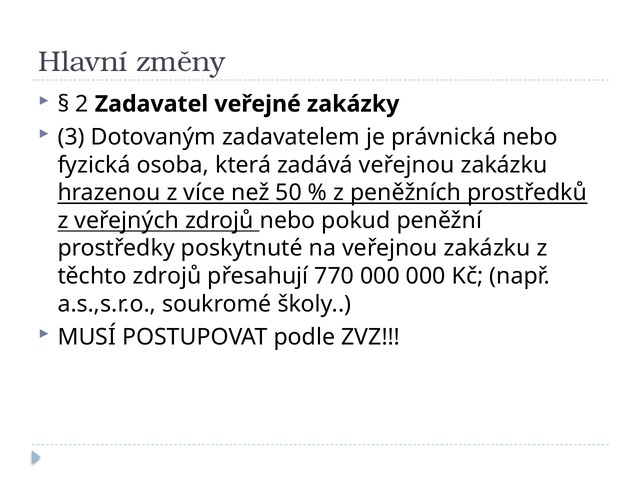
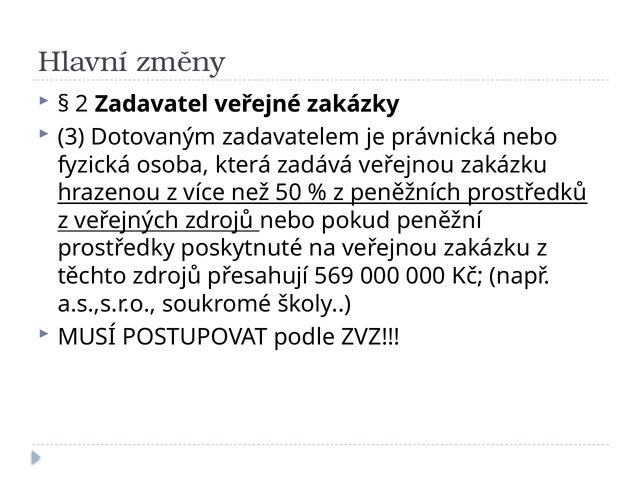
770: 770 -> 569 (334, 277)
